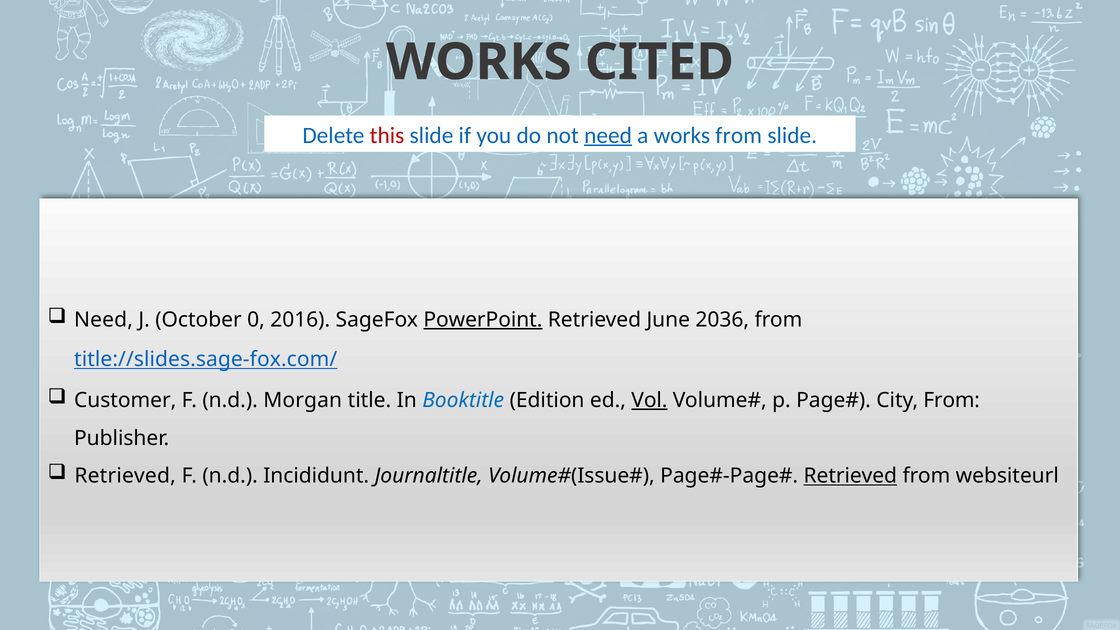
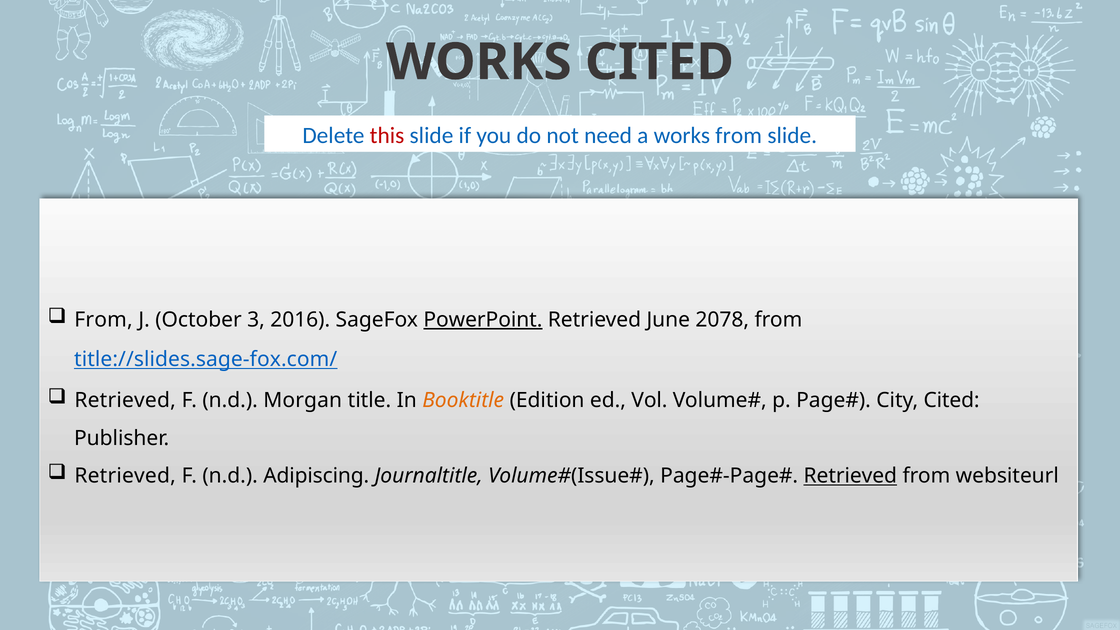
need underline: present -> none (608, 135)
Need: Need -> From (103, 320)
0: 0 -> 3 (256, 320)
2036: 2036 -> 2078 (722, 320)
Customer: Customer -> Retrieved (125, 400)
Booktitle colour: blue -> orange (463, 400)
Vol underline: present -> none (649, 400)
City From: From -> Cited (952, 400)
Incididunt: Incididunt -> Adipiscing (316, 476)
